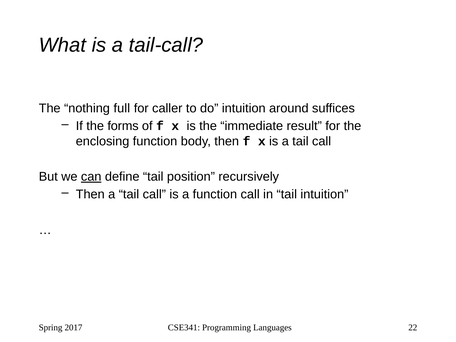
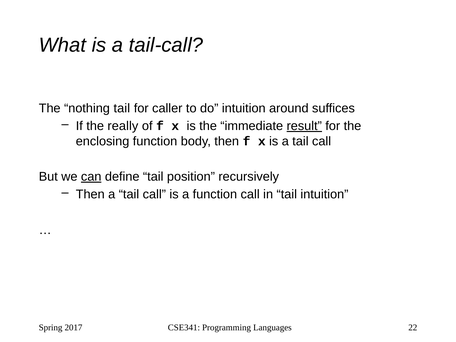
nothing full: full -> tail (122, 108)
forms: forms -> really (123, 126)
result underline: none -> present (304, 126)
